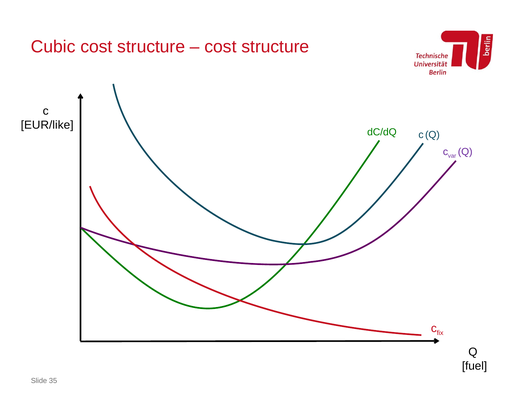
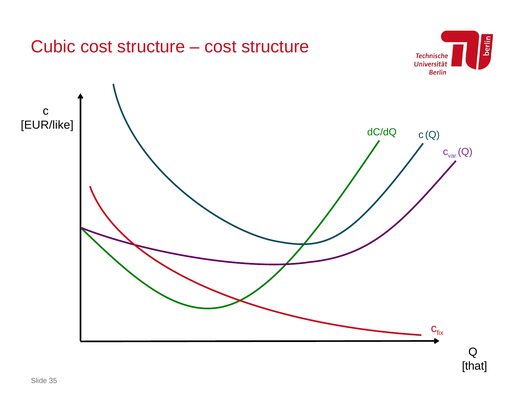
fuel: fuel -> that (475, 366)
